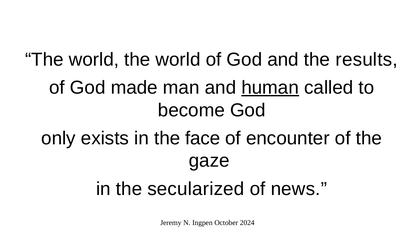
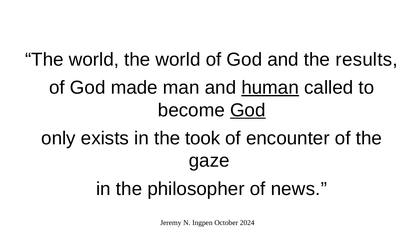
God underline: none -> present (248, 110)
face: face -> took (203, 138)
secularized: secularized -> philosopher (196, 189)
